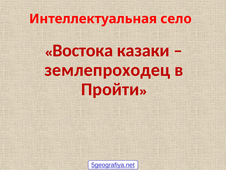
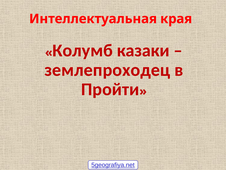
село: село -> края (176, 19)
Востока: Востока -> Колумб (83, 50)
